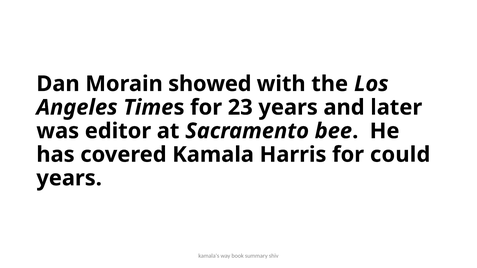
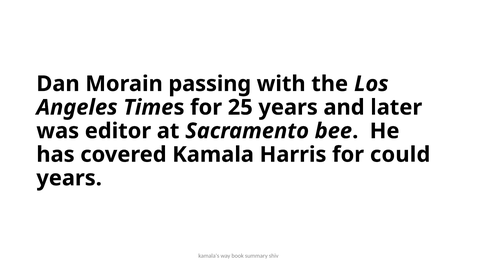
showed: showed -> passing (210, 84)
23: 23 -> 25 (240, 108)
